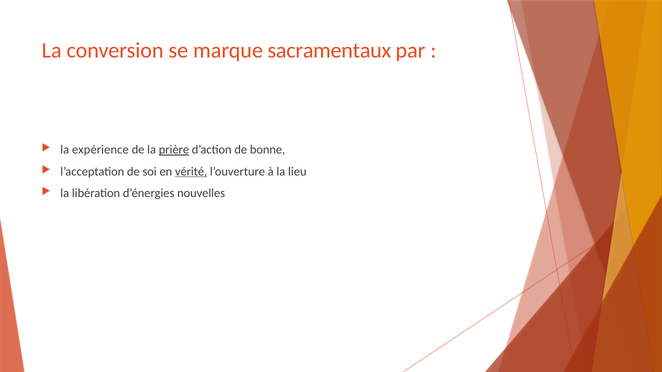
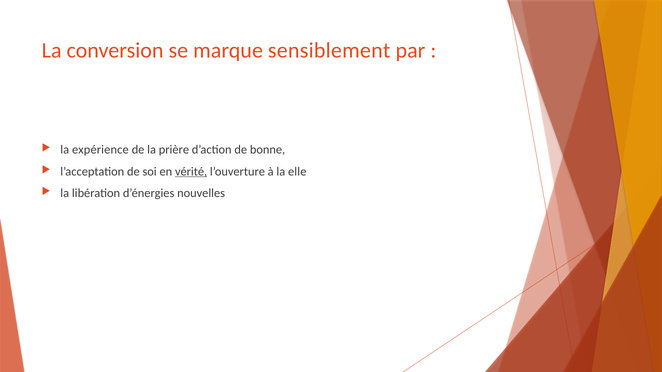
sacramentaux: sacramentaux -> sensiblement (329, 50)
prière underline: present -> none (174, 150)
lieu: lieu -> elle (297, 172)
